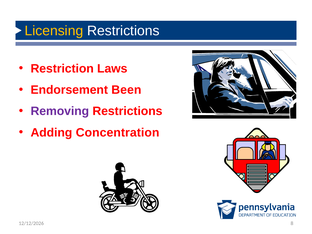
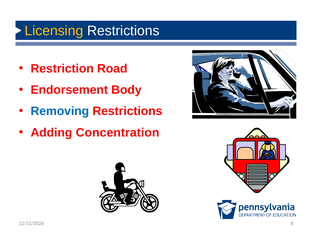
Laws: Laws -> Road (112, 69)
Been: Been -> Body (126, 90)
Removing colour: purple -> blue (60, 111)
